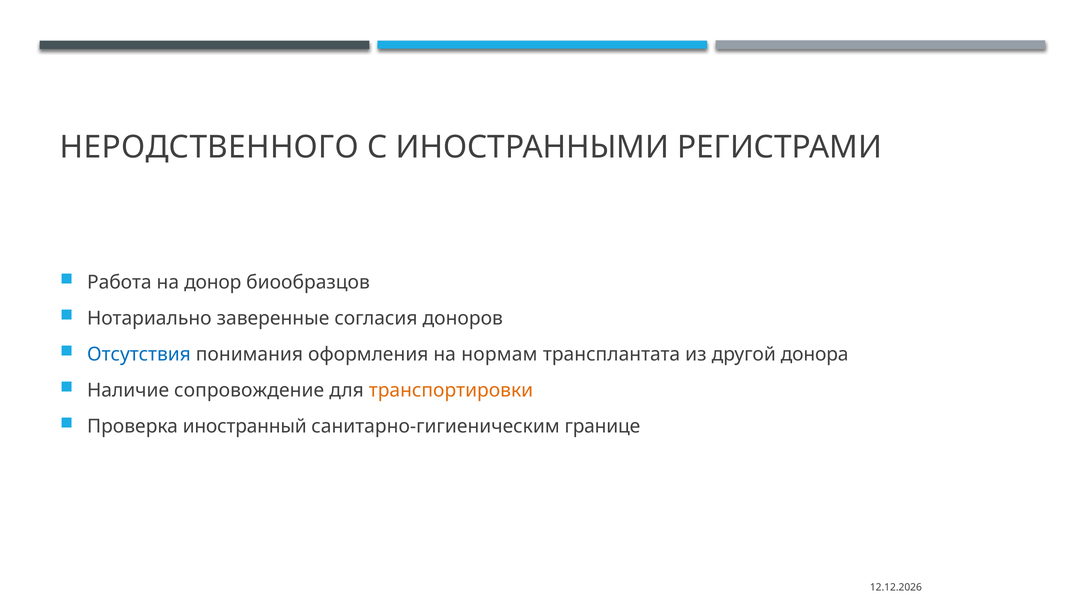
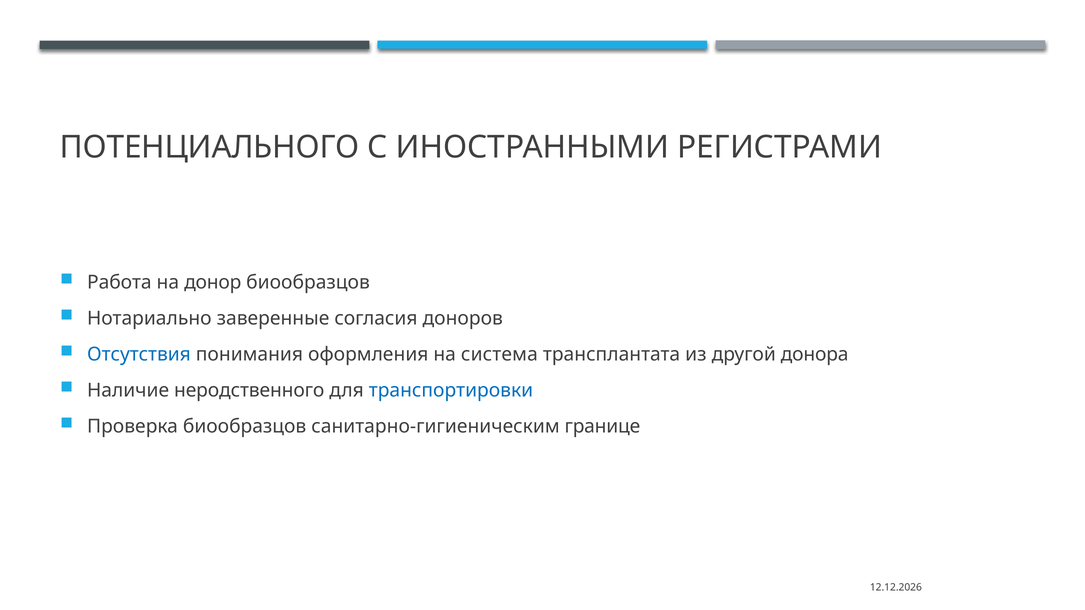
НЕРОДСТВЕННОГО: НЕРОДСТВЕННОГО -> ПОТЕНЦИАЛЬНОГО (210, 147)
нормам: нормам -> система (499, 354)
сопровождение: сопровождение -> неродственного (249, 391)
транспортировки colour: orange -> blue (451, 391)
Проверка иностранный: иностранный -> биообразцов (245, 427)
